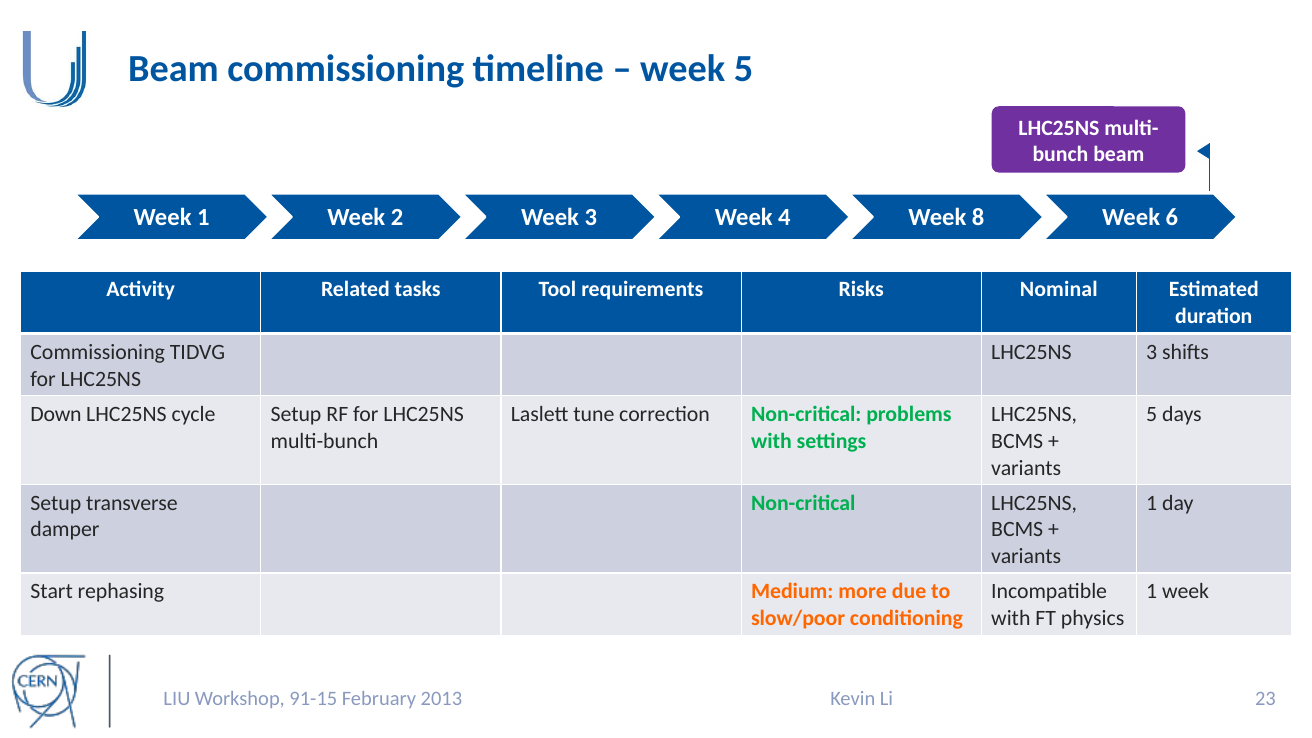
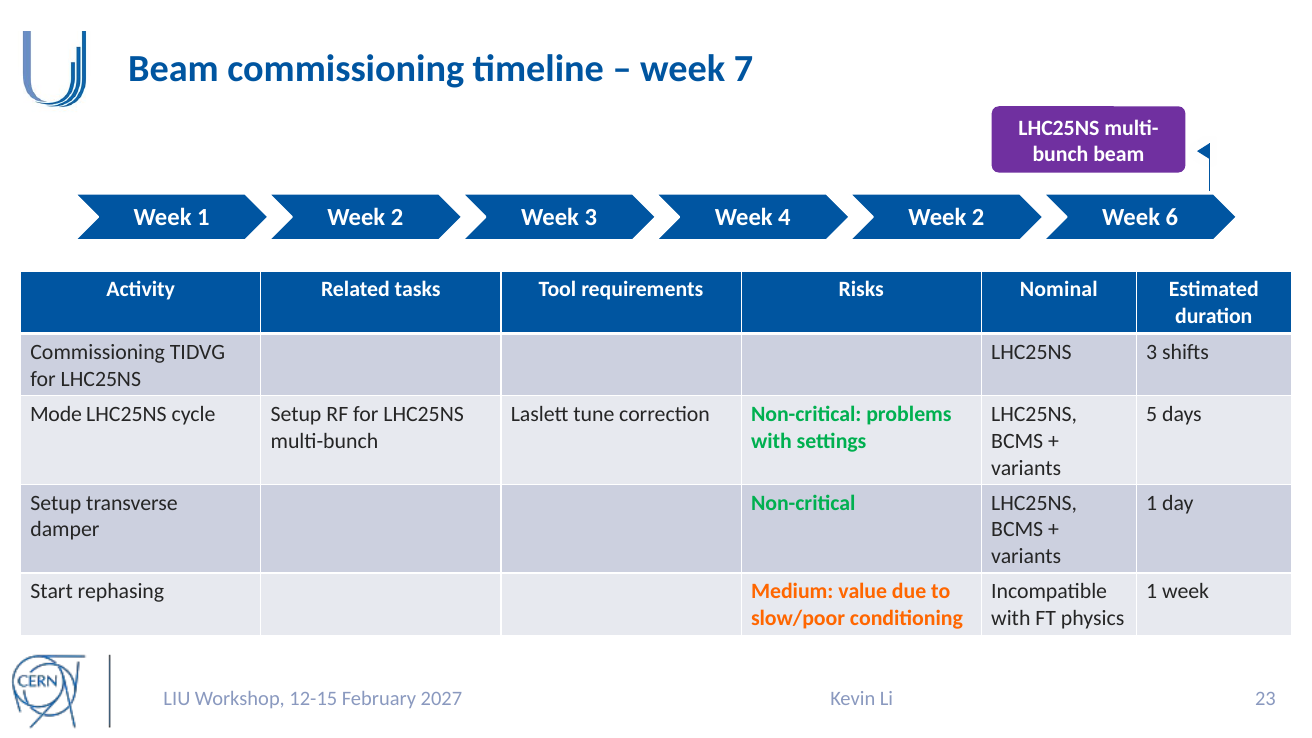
week 5: 5 -> 7 (743, 68)
8: 8 -> 2 (978, 217)
Down: Down -> Mode (56, 414)
more: more -> value (863, 592)
91-15: 91-15 -> 12-15 (313, 699)
2013: 2013 -> 2027 (441, 699)
